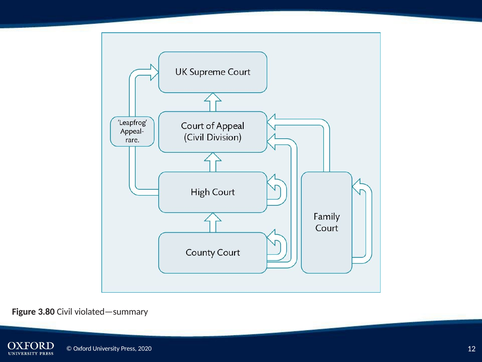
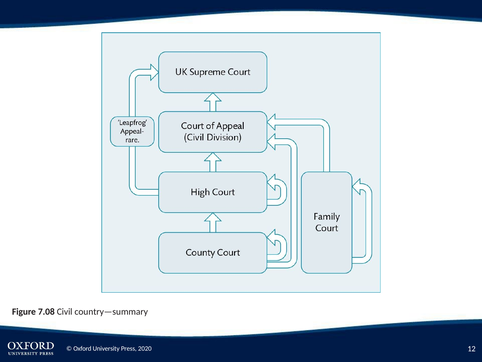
3.80: 3.80 -> 7.08 (46, 311)
violated—summary: violated—summary -> country—summary (111, 311)
